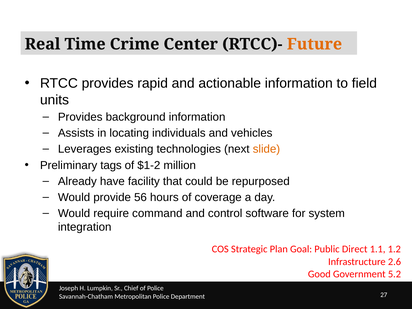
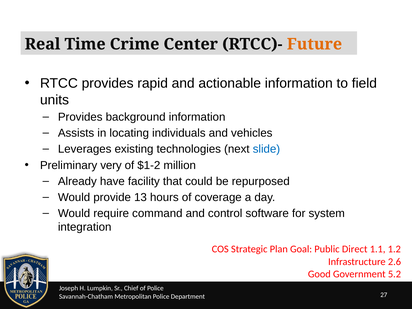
slide colour: orange -> blue (266, 149)
tags: tags -> very (111, 165)
56: 56 -> 13 (140, 197)
